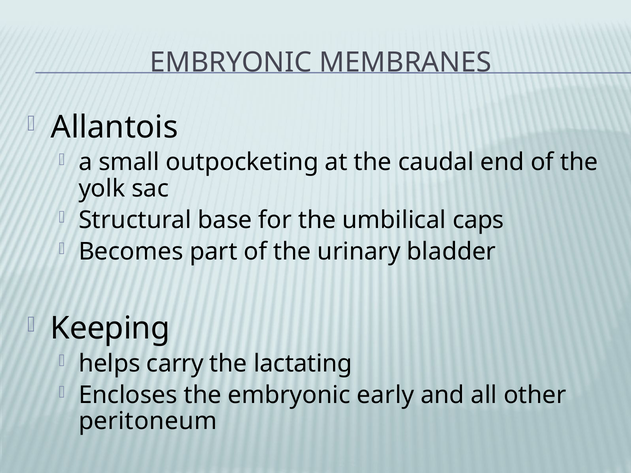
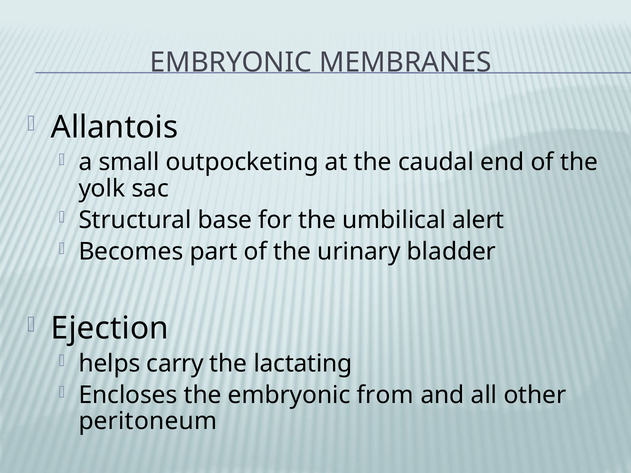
caps: caps -> alert (478, 220)
Keeping: Keeping -> Ejection (110, 329)
early: early -> from (385, 395)
